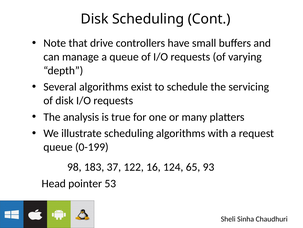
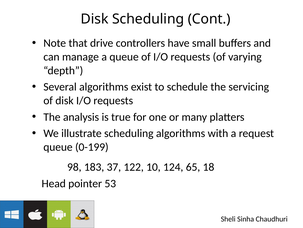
16: 16 -> 10 (153, 167)
93: 93 -> 18 (209, 167)
